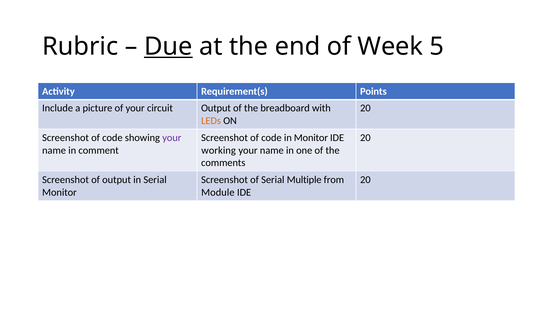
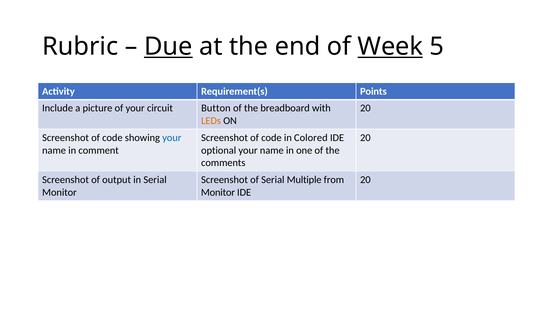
Week underline: none -> present (390, 46)
circuit Output: Output -> Button (216, 108)
your colour: purple -> blue (172, 138)
in Monitor: Monitor -> Colored (311, 138)
working: working -> optional (219, 150)
Module: Module -> Monitor (218, 192)
